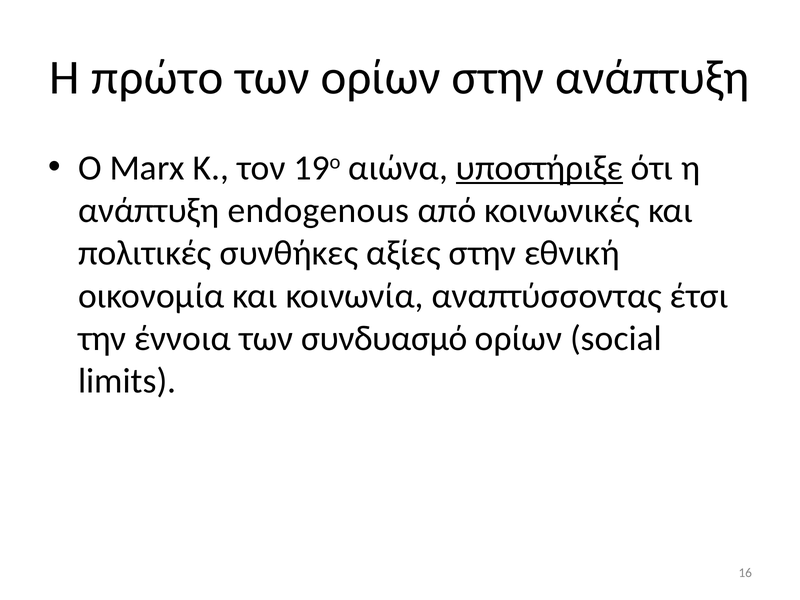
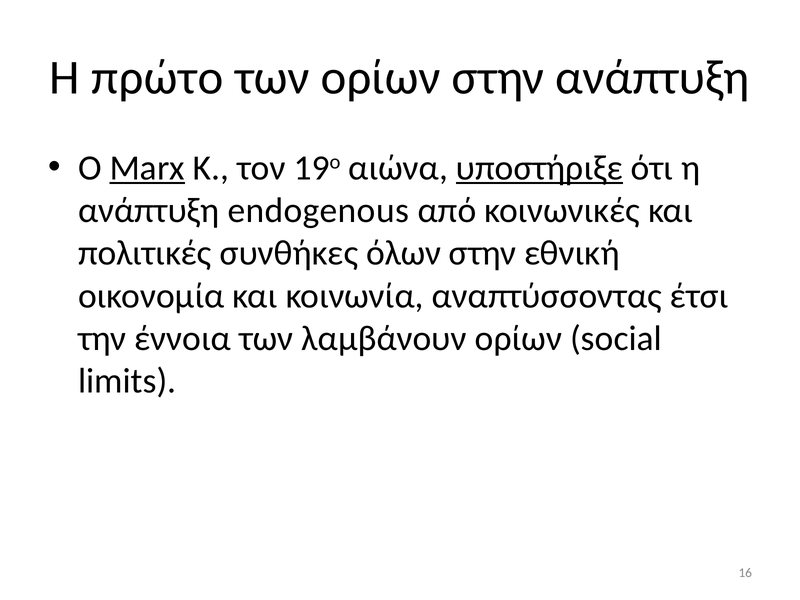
Marx underline: none -> present (147, 168)
αξίες: αξίες -> όλων (404, 253)
συνδυασμό: συνδυασμό -> λαμβάνουν (384, 339)
